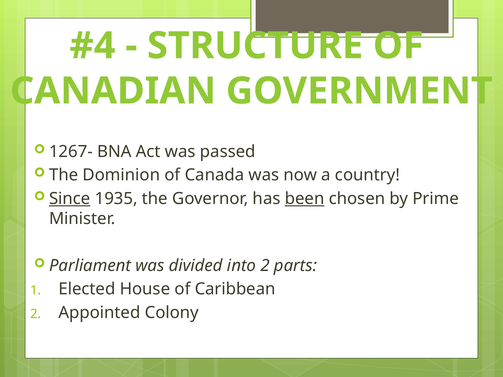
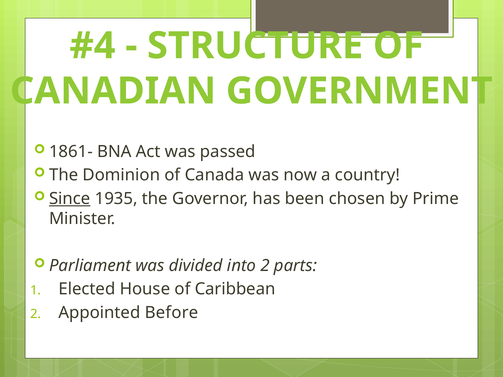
1267-: 1267- -> 1861- (71, 152)
been underline: present -> none (305, 199)
Colony: Colony -> Before (172, 313)
